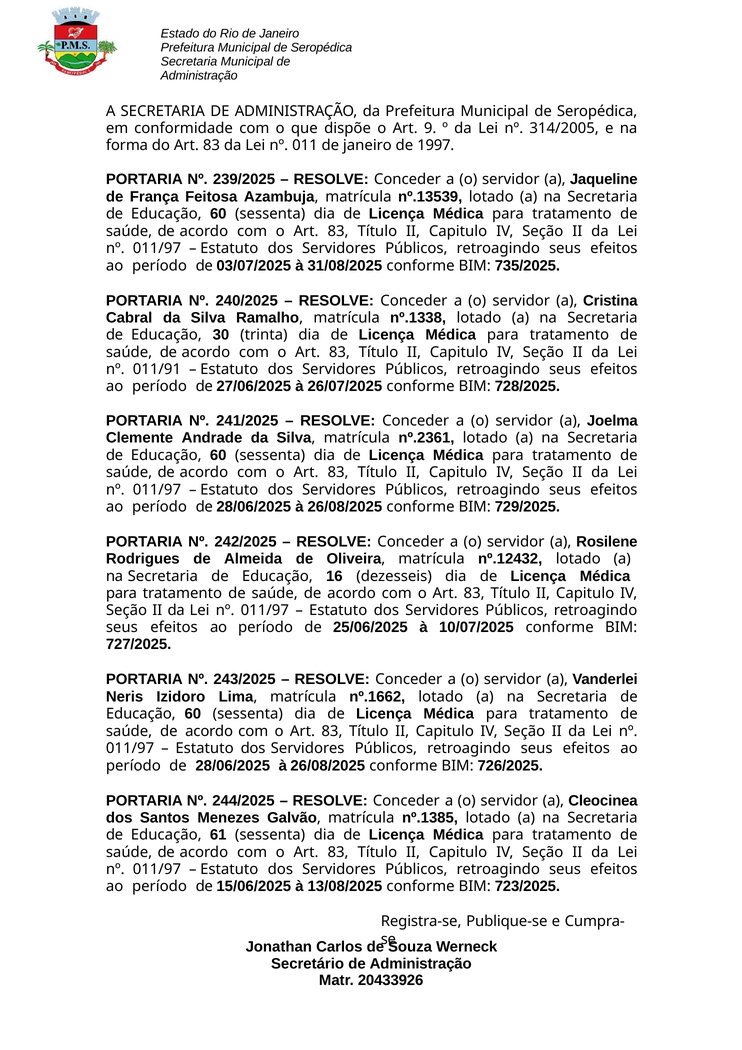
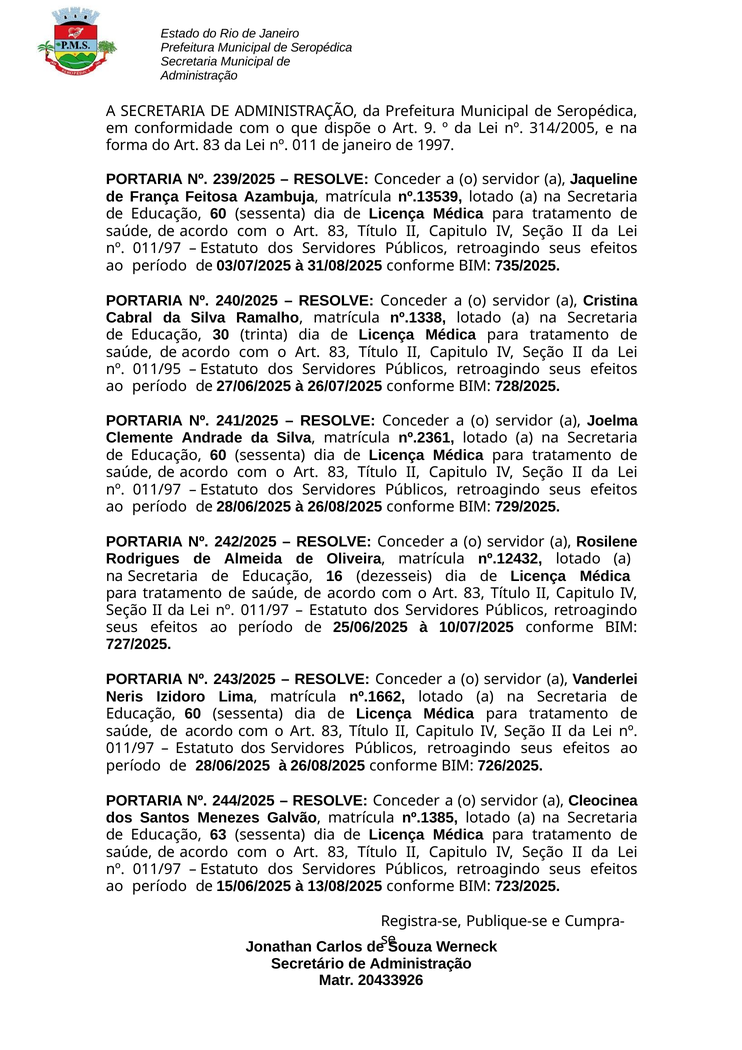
011/91: 011/91 -> 011/95 (157, 369)
61: 61 -> 63 (218, 835)
